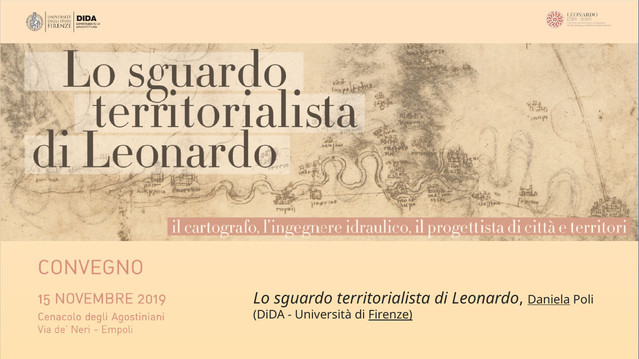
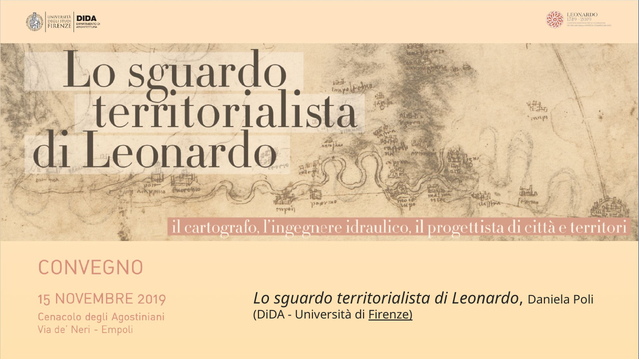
Daniela underline: present -> none (549, 300)
